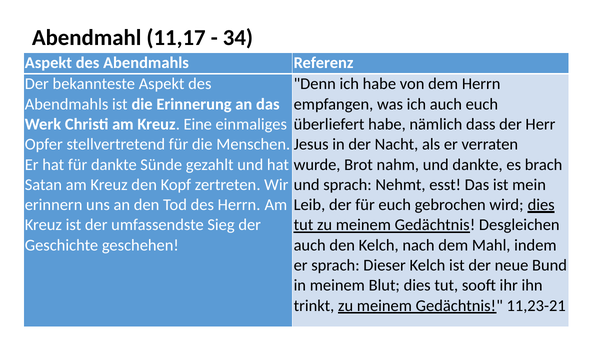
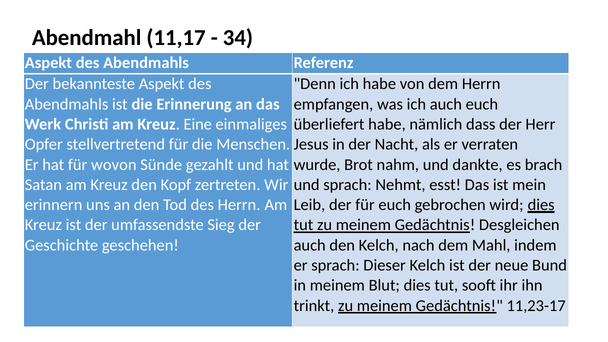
für dankte: dankte -> wovon (114, 165)
11,23-21: 11,23-21 -> 11,23-17 (536, 306)
